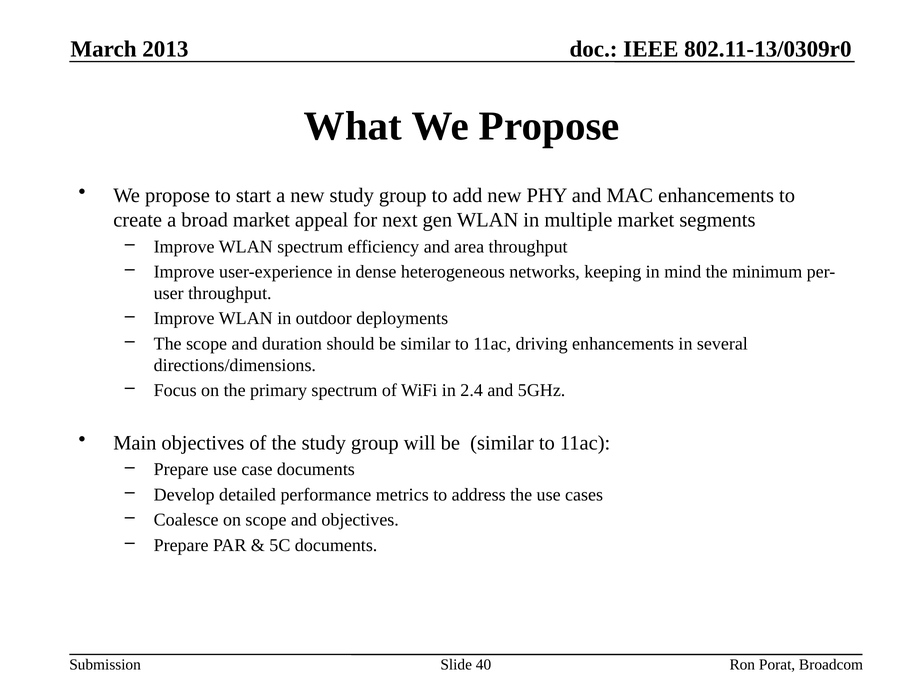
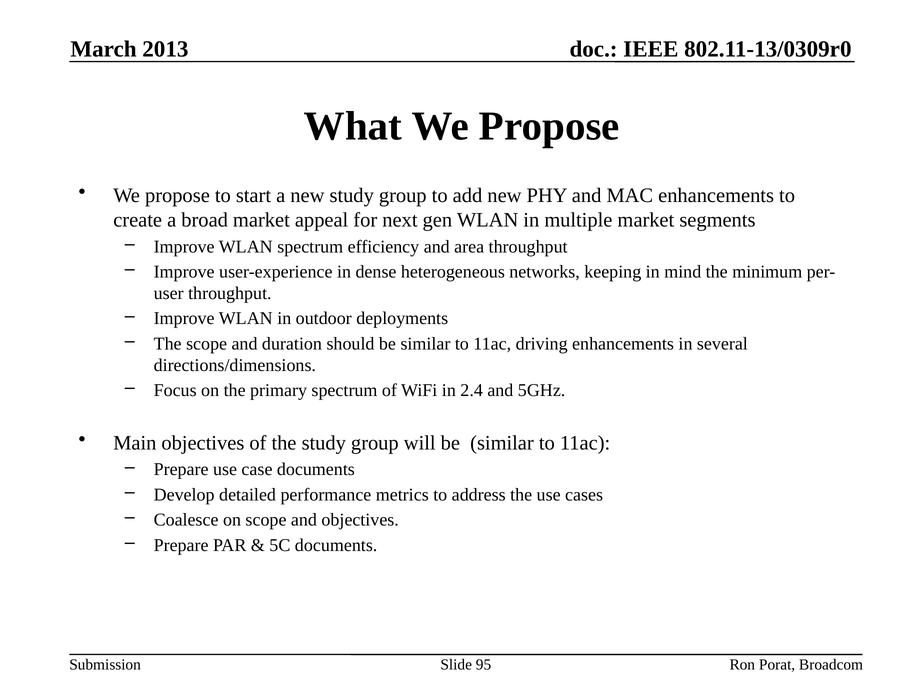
40: 40 -> 95 (484, 665)
